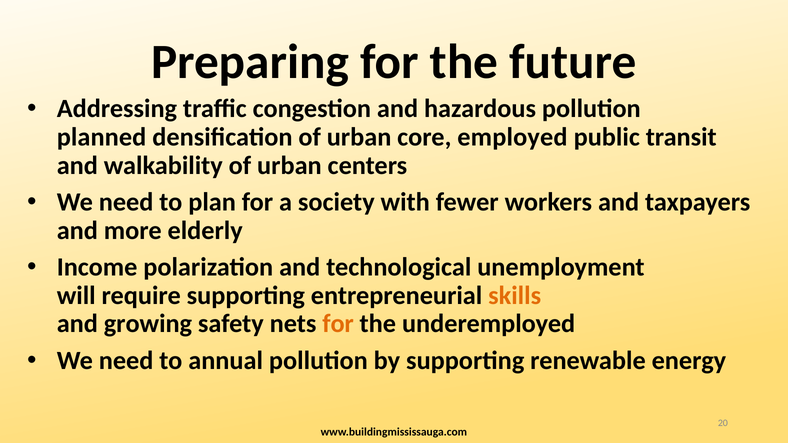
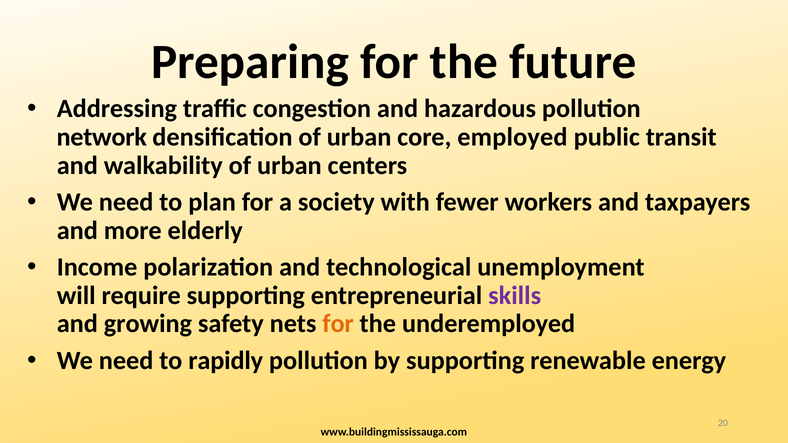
planned: planned -> network (102, 137)
skills colour: orange -> purple (515, 296)
annual: annual -> rapidly (226, 361)
